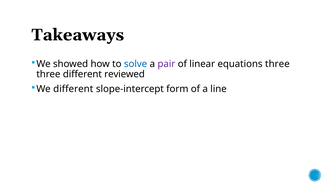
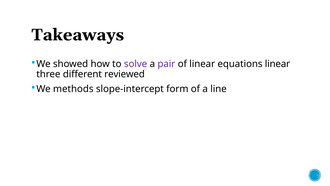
solve colour: blue -> purple (136, 64)
equations three: three -> linear (277, 64)
We different: different -> methods (73, 89)
